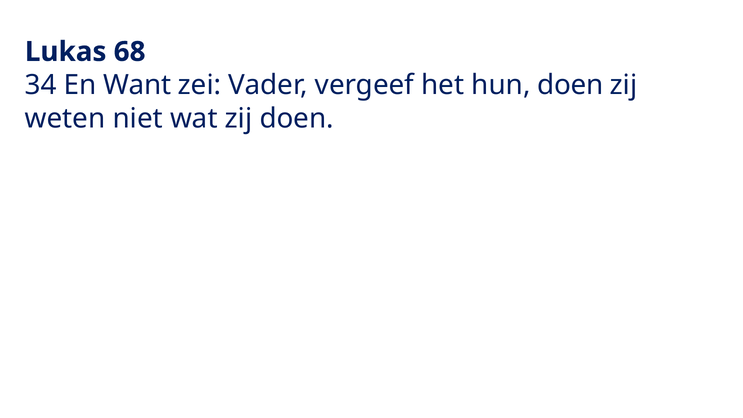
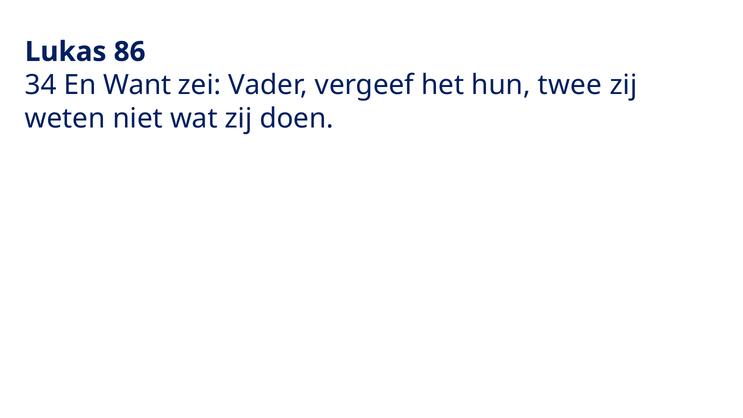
68: 68 -> 86 (130, 52)
hun doen: doen -> twee (570, 85)
